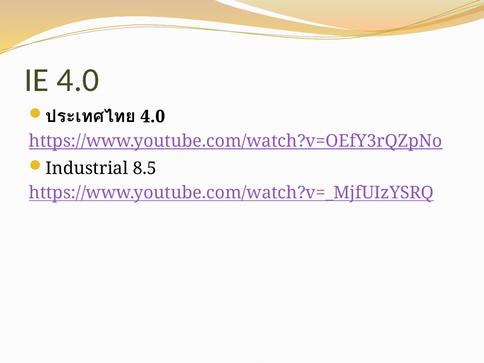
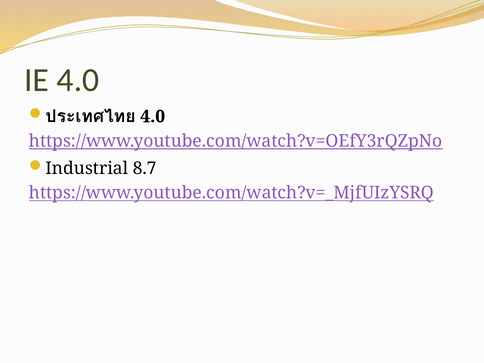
8.5: 8.5 -> 8.7 (145, 168)
